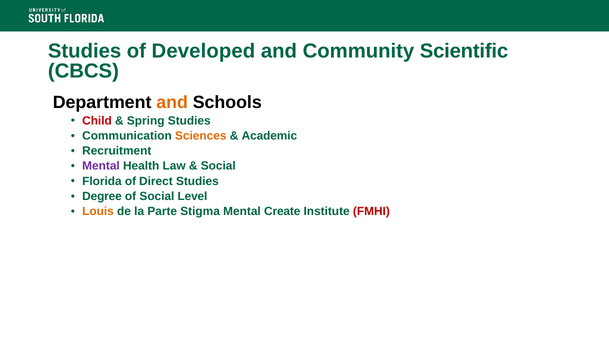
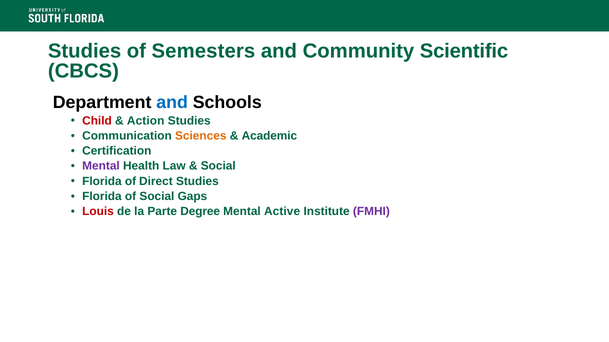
Developed: Developed -> Semesters (203, 51)
and colour: orange -> blue (172, 103)
Spring: Spring -> Action (146, 121)
Recruitment: Recruitment -> Certification (117, 151)
Degree: Degree -> Florida (102, 197)
Level: Level -> Gaps (192, 197)
Louis colour: orange -> red (98, 212)
Stigma: Stigma -> Degree (200, 212)
Create: Create -> Active (282, 212)
FMHI colour: red -> purple (371, 212)
